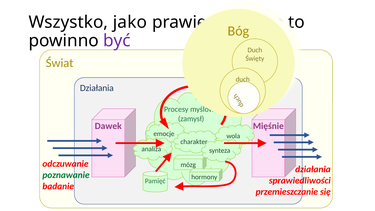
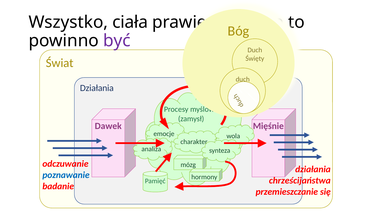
jako: jako -> ciała (130, 22)
poznawanie colour: green -> blue (66, 175)
sprawiedliwości: sprawiedliwości -> chrześcijaństwa (300, 180)
